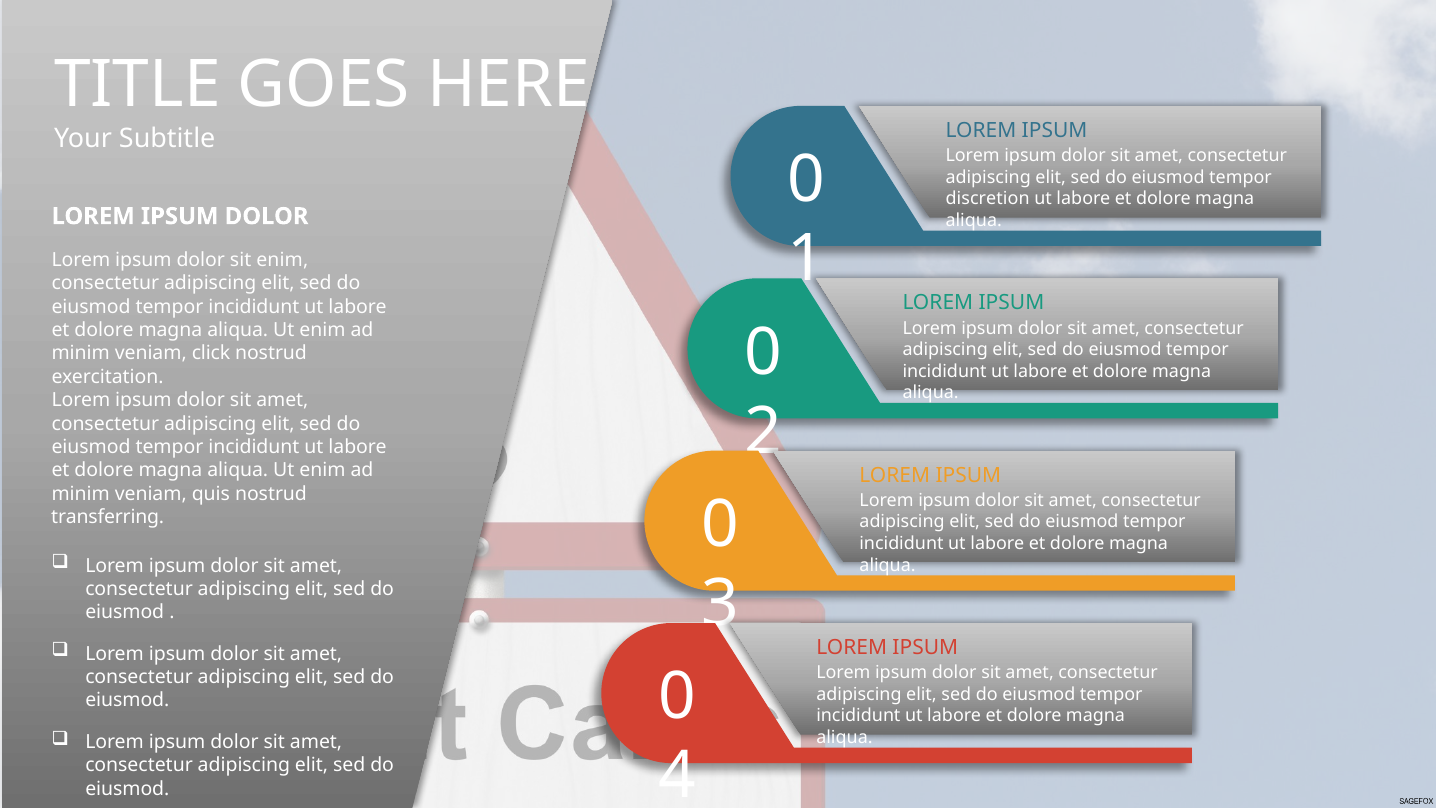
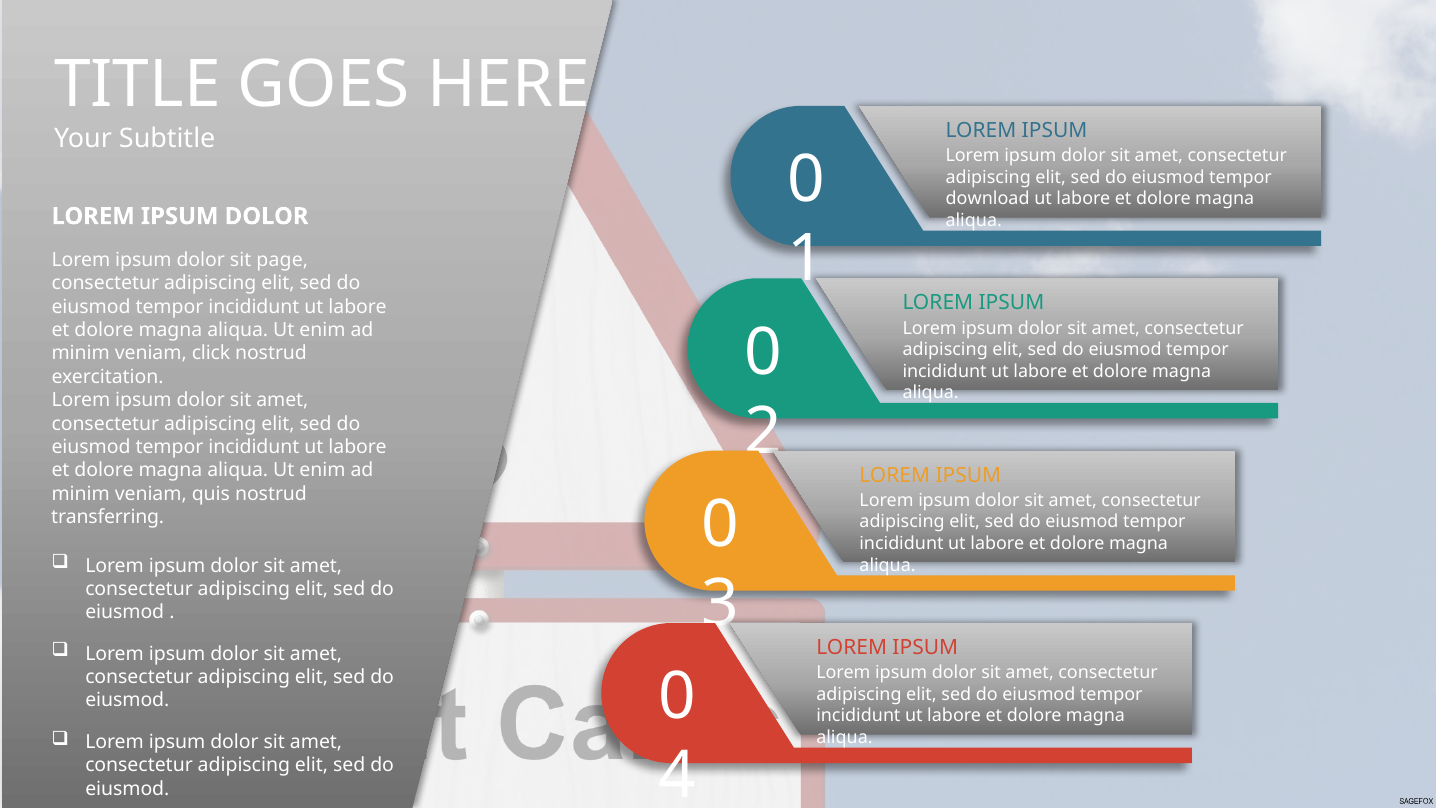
discretion: discretion -> download (988, 199)
sit enim: enim -> page (282, 260)
